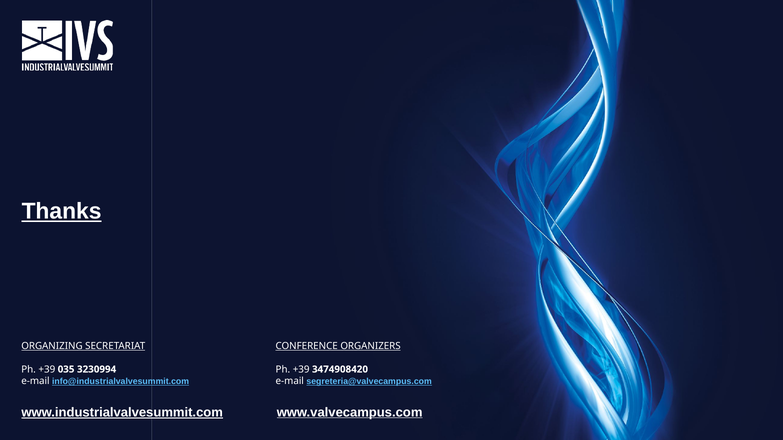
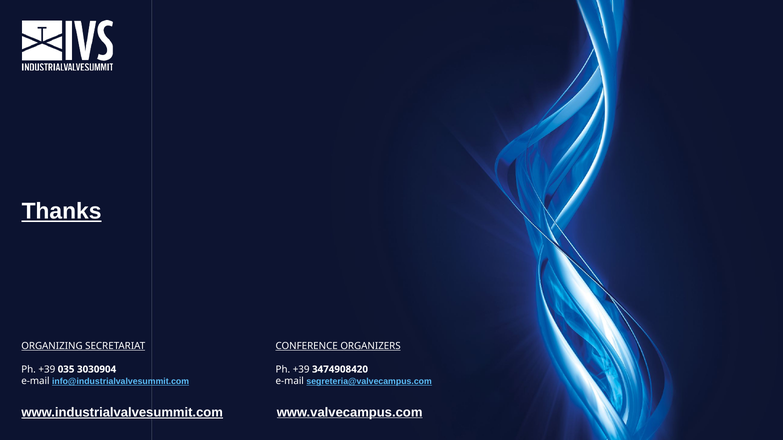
3230994: 3230994 -> 3030904 (97, 370)
